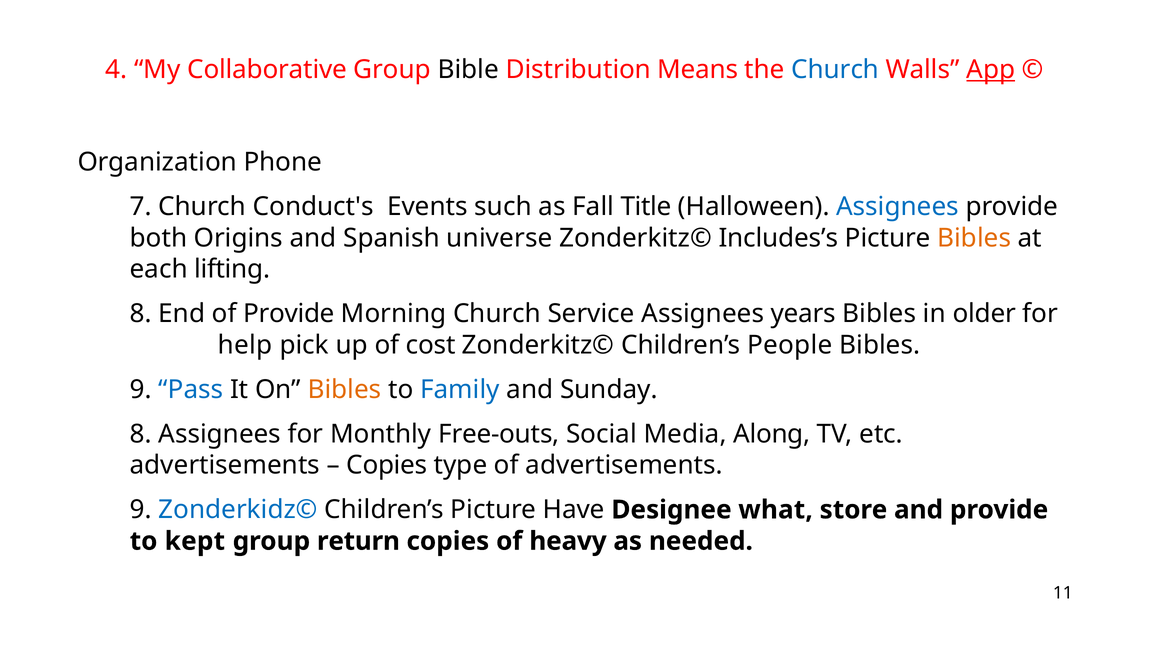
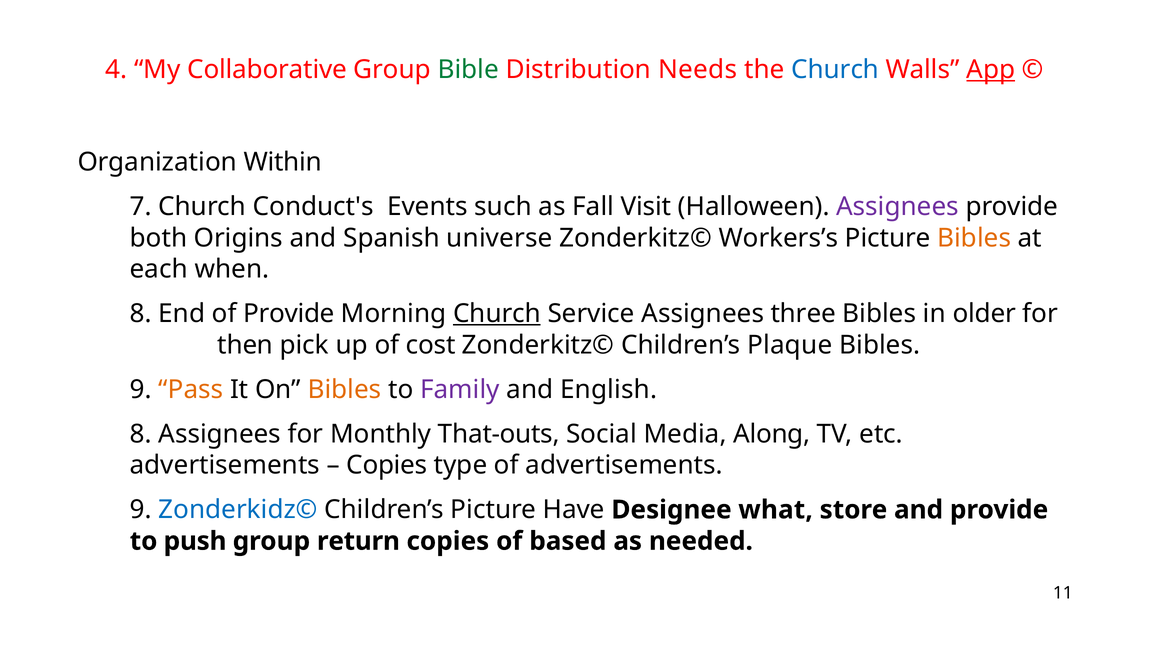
Bible colour: black -> green (468, 70)
Means: Means -> Needs (698, 70)
Phone: Phone -> Within (283, 162)
Title: Title -> Visit (646, 207)
Assignees colour: blue -> purple (898, 207)
Includes’s: Includes’s -> Workers’s (778, 238)
lifting: lifting -> when (232, 269)
Church underline: none -> present (497, 314)
years: years -> three (803, 314)
help: help -> then (245, 345)
People: People -> Plaque (790, 345)
Pass colour: blue -> orange (191, 390)
Family colour: blue -> purple (460, 390)
Sunday: Sunday -> English (609, 390)
Free-outs: Free-outs -> That-outs (499, 434)
kept: kept -> push (195, 541)
heavy: heavy -> based (568, 541)
